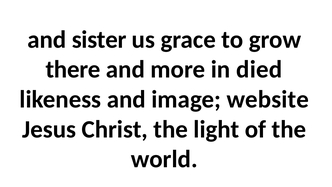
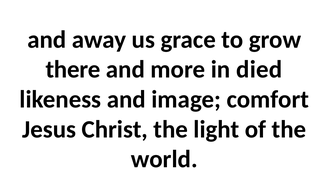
sister: sister -> away (99, 40)
website: website -> comfort (268, 99)
